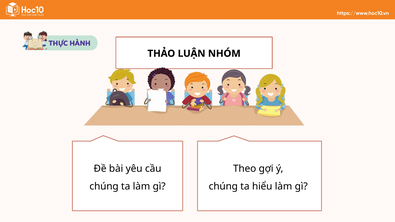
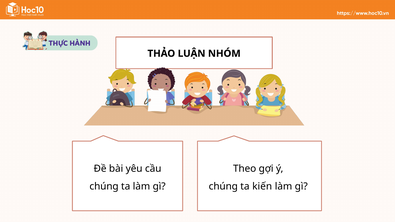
hiểu: hiểu -> kiến (262, 187)
